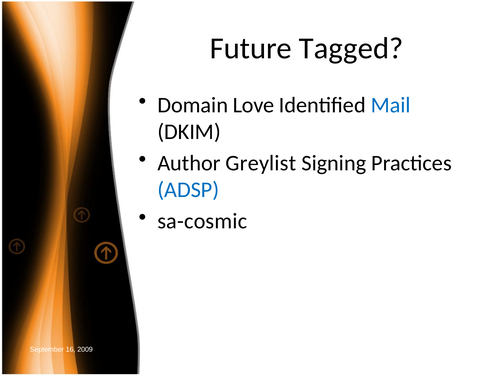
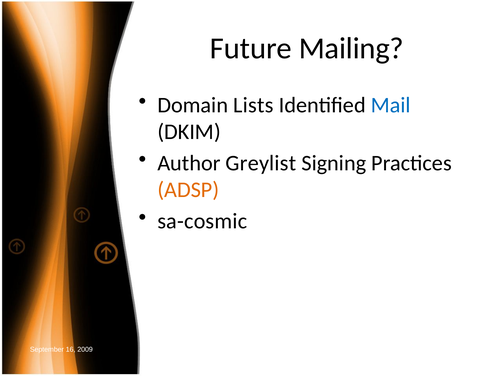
Tagged: Tagged -> Mailing (351, 48)
Love: Love -> Lists (253, 105)
ADSP colour: blue -> orange (188, 190)
